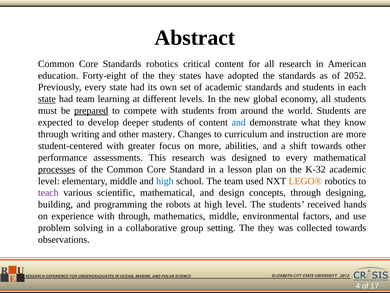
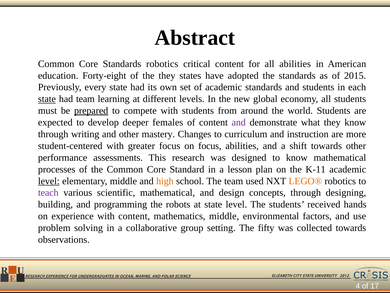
all research: research -> abilities (295, 64)
2052: 2052 -> 2015 (355, 75)
deeper students: students -> females (168, 122)
and colour: blue -> purple (239, 122)
on more: more -> focus (210, 146)
to every: every -> know (297, 157)
processes underline: present -> none (57, 169)
K-32: K-32 -> K-11 (316, 169)
level underline: none -> present (49, 181)
high colour: blue -> orange (165, 181)
at high: high -> state (213, 204)
with through: through -> content (134, 216)
setting The they: they -> fifty (266, 228)
